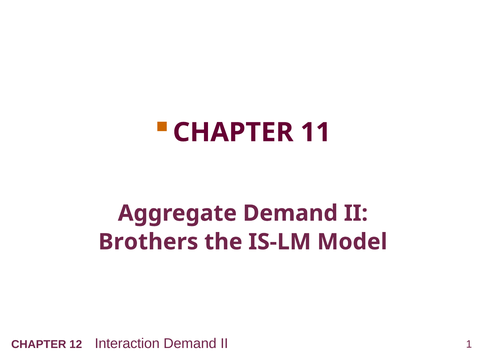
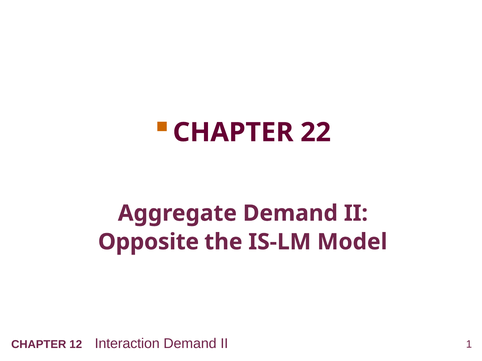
11: 11 -> 22 (316, 133)
Brothers: Brothers -> Opposite (148, 242)
